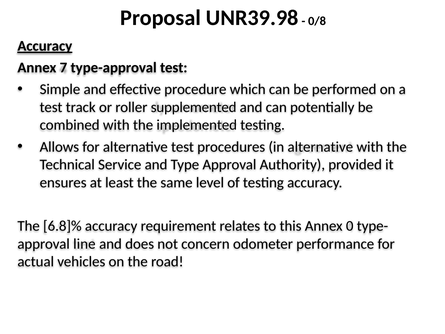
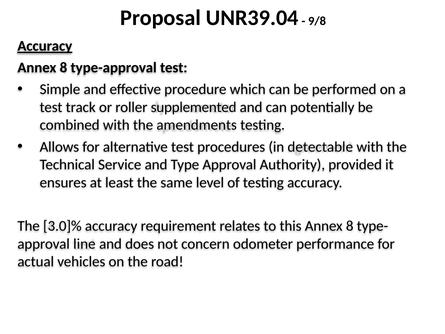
UNR39.98: UNR39.98 -> UNR39.04 (252, 18)
0/8: 0/8 -> 9/8 (317, 21)
7: 7 -> 8 (63, 68)
implemented: implemented -> amendments (197, 125)
in alternative: alternative -> detectable (320, 147)
6.8]%: 6.8]% -> 3.0]% (62, 226)
this Annex 0: 0 -> 8 (350, 226)
